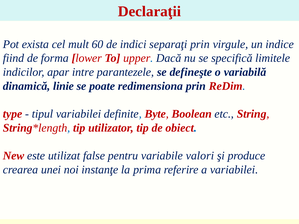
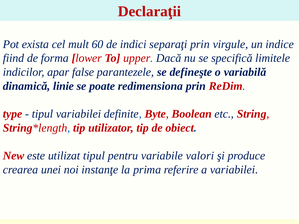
intre: intre -> false (83, 72)
utilizat false: false -> tipul (94, 156)
